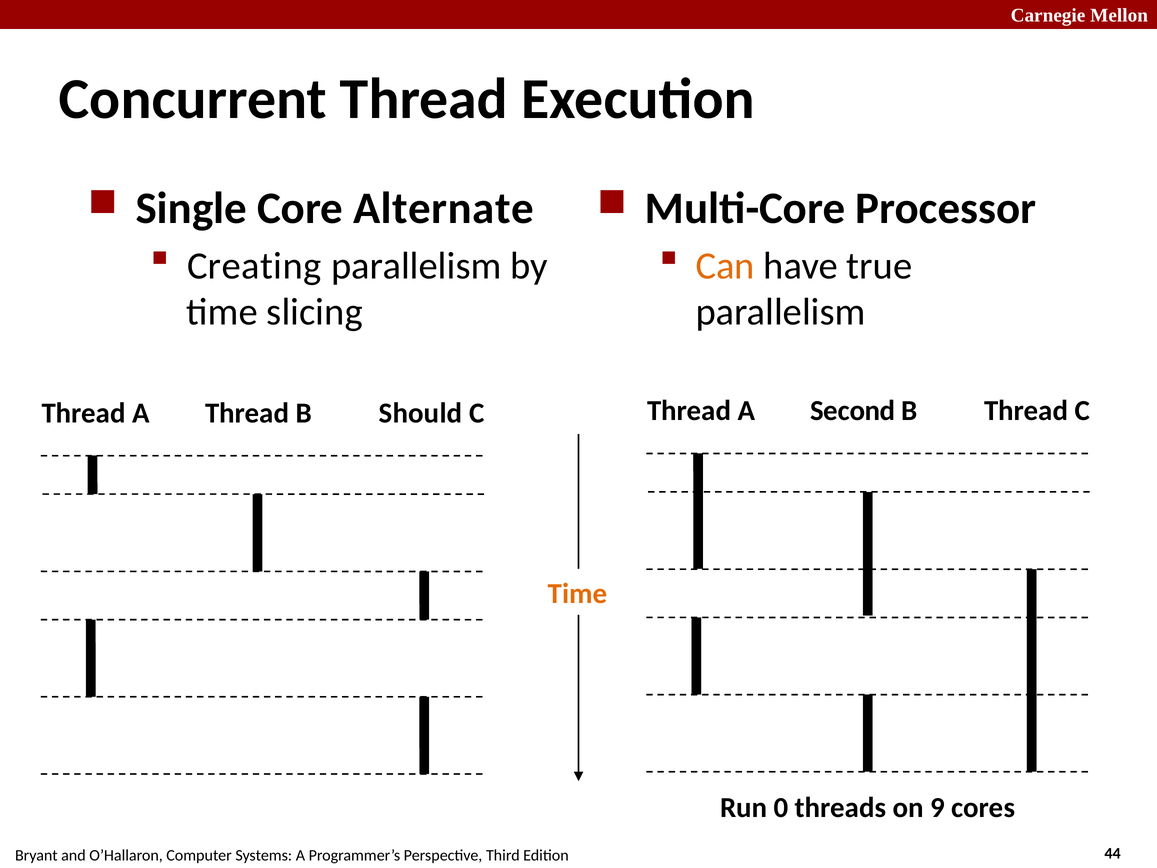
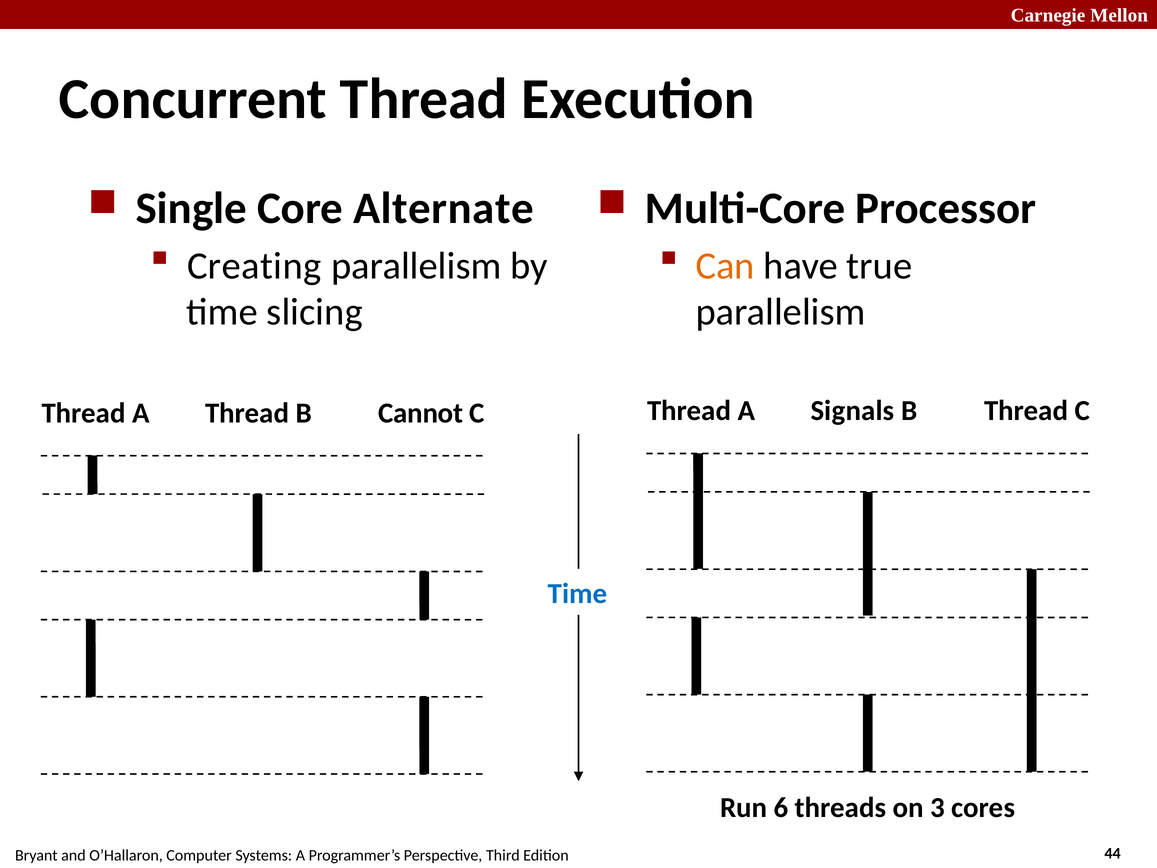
Should: Should -> Cannot (421, 413)
Second: Second -> Signals (853, 411)
Time colour: orange -> blue (578, 594)
0: 0 -> 6 (781, 807)
9: 9 -> 3 (938, 807)
